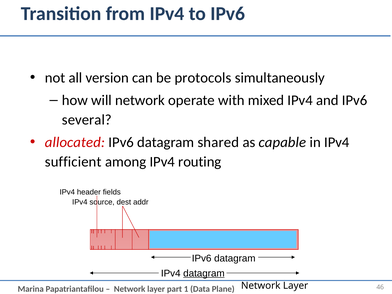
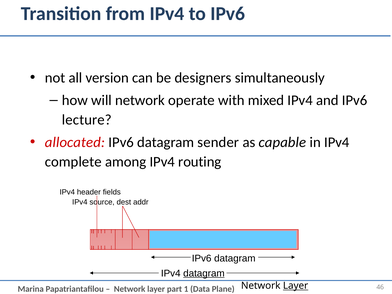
protocols: protocols -> designers (203, 78)
several: several -> lecture (87, 120)
shared: shared -> sender (218, 142)
sufficient: sufficient -> complete (73, 162)
Layer underline: none -> present (296, 286)
